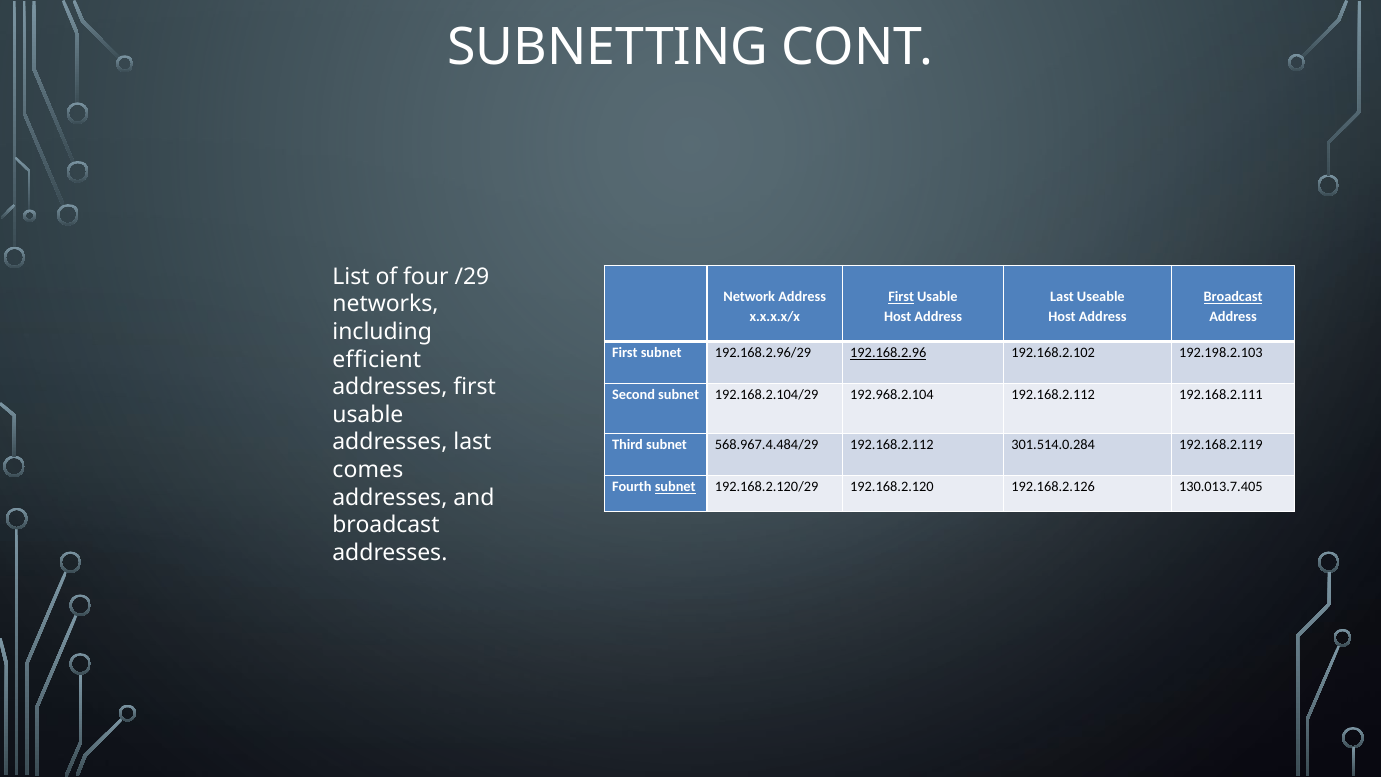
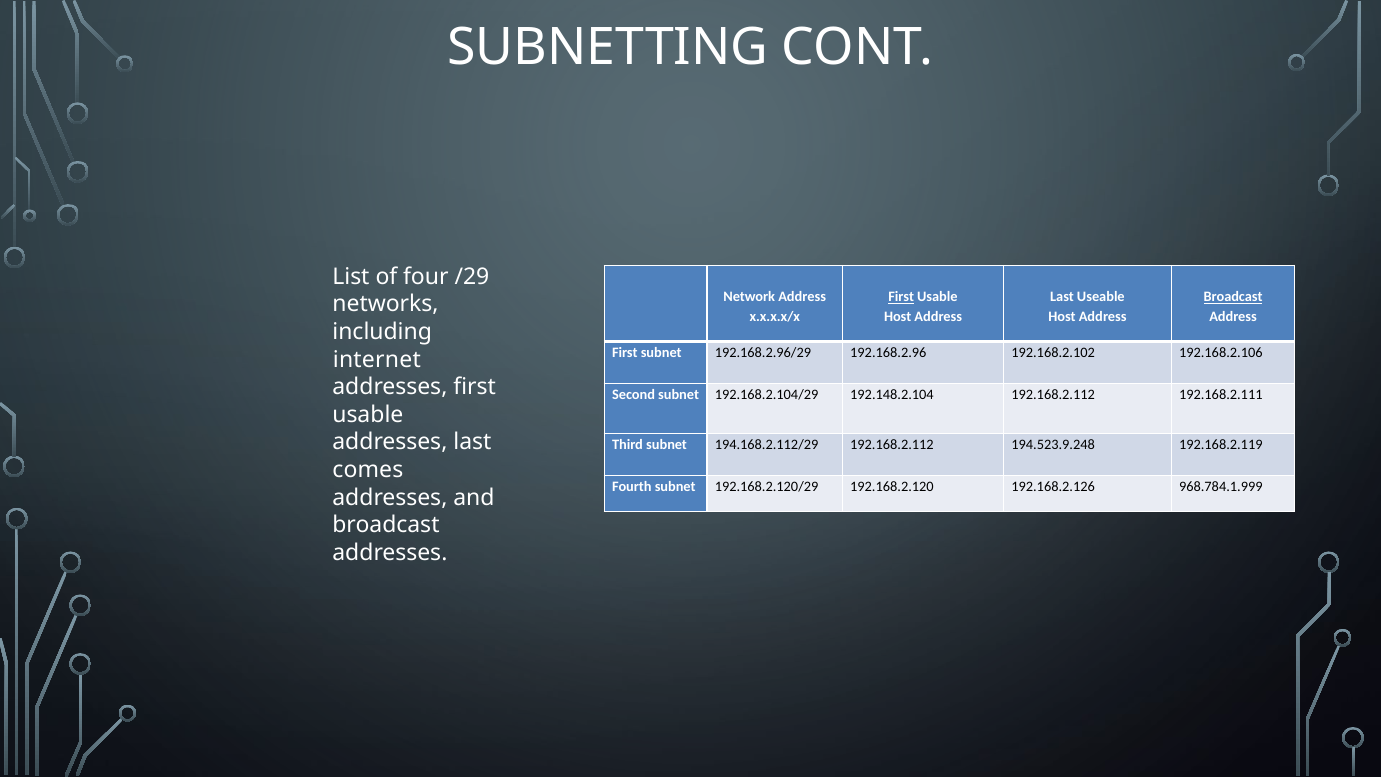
192.168.2.96 underline: present -> none (888, 353)
192.198.2.103: 192.198.2.103 -> 192.168.2.106 (1221, 353)
efficient: efficient -> internet (377, 359)
192.968.2.104: 192.968.2.104 -> 192.148.2.104 (892, 395)
568.967.4.484/29: 568.967.4.484/29 -> 194.168.2.112/29 (767, 445)
301.514.0.284: 301.514.0.284 -> 194.523.9.248 (1053, 445)
subnet underline: present -> none (675, 487)
130.013.7.405: 130.013.7.405 -> 968.784.1.999 (1221, 487)
